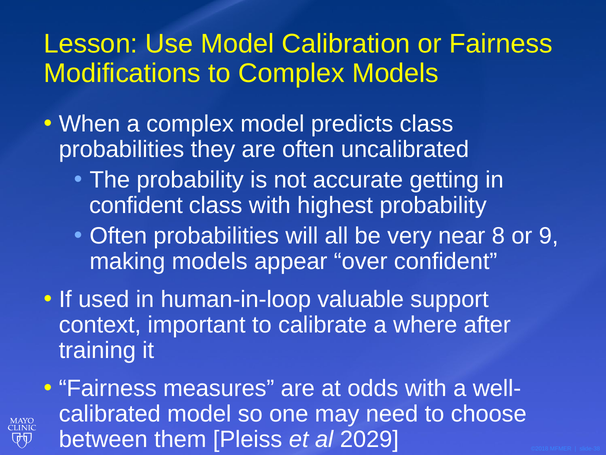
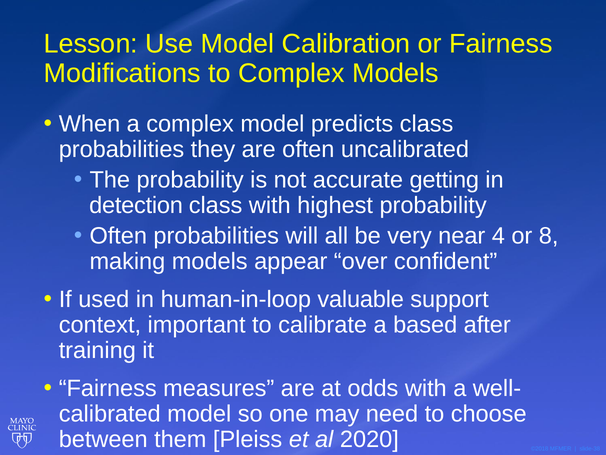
confident: confident -> detection (136, 205)
8: 8 -> 4 (498, 236)
9: 9 -> 8 (549, 236)
where: where -> based (425, 325)
2029: 2029 -> 2020 (369, 439)
